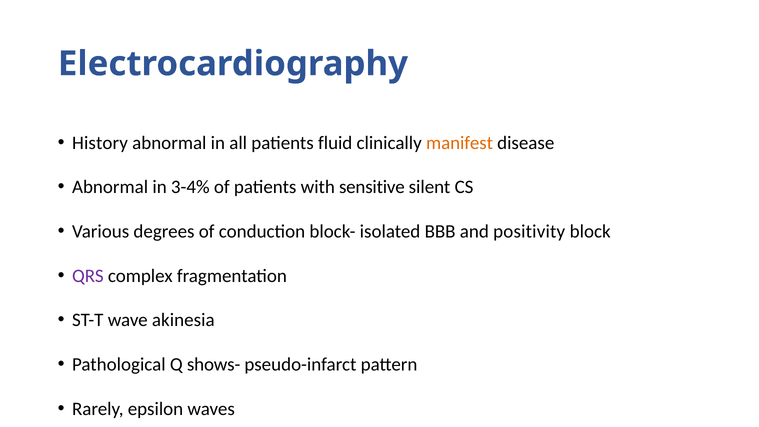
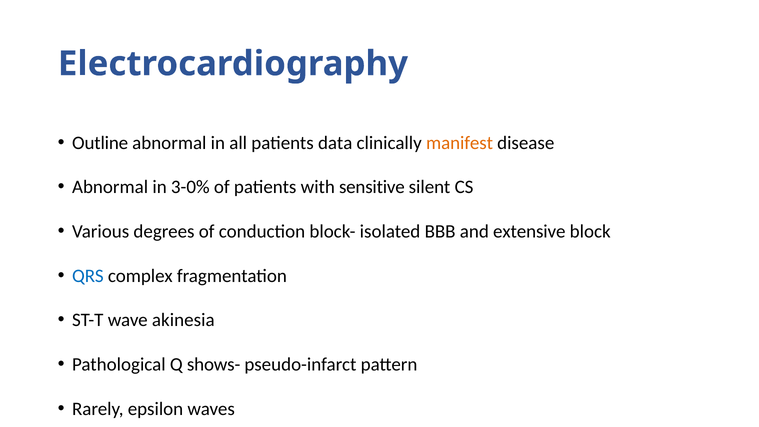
History: History -> Outline (100, 143)
fluid: fluid -> data (335, 143)
3-4%: 3-4% -> 3-0% (190, 187)
positivity: positivity -> extensive (529, 232)
QRS colour: purple -> blue (88, 276)
